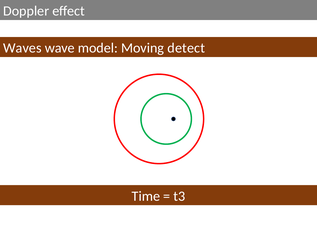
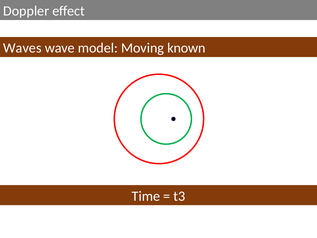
detect: detect -> known (186, 48)
